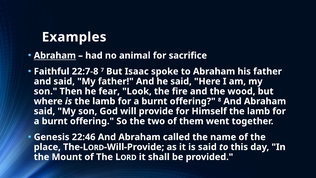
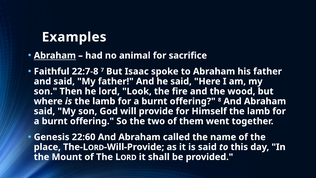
fear: fear -> lord (109, 91)
22:46: 22:46 -> 22:60 (84, 137)
